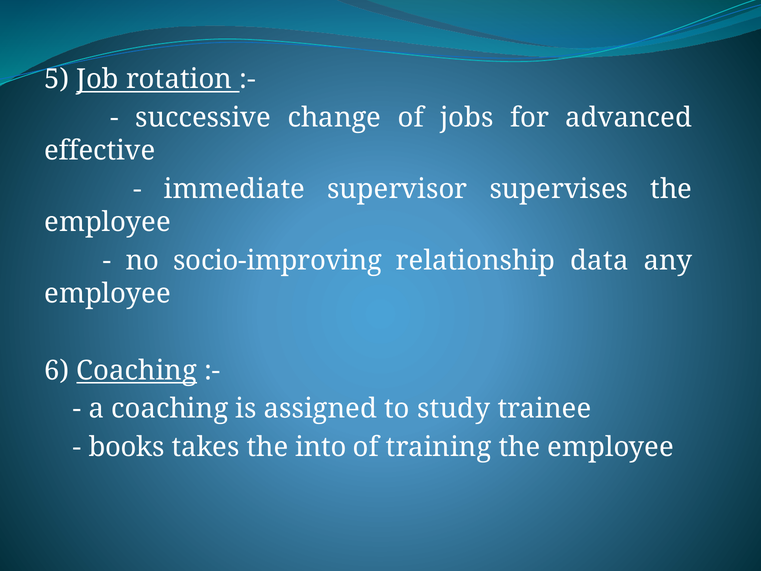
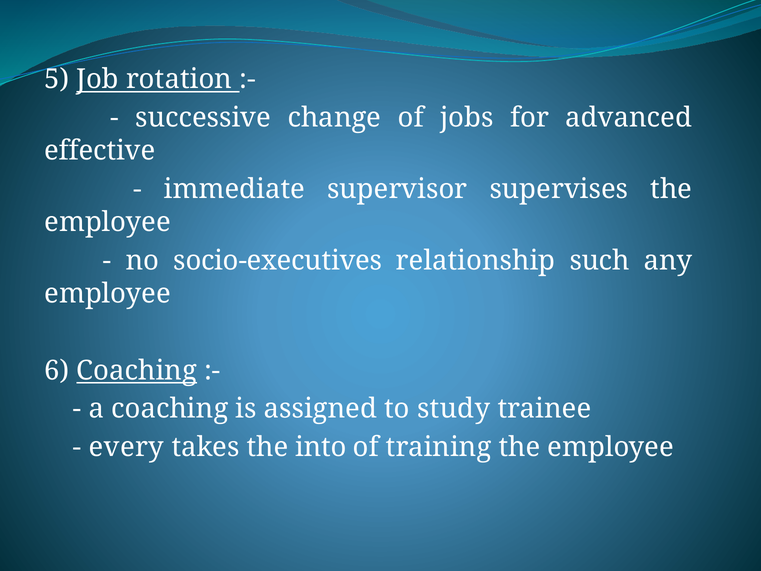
socio-improving: socio-improving -> socio-executives (278, 260)
data: data -> such (600, 260)
books: books -> every (126, 447)
